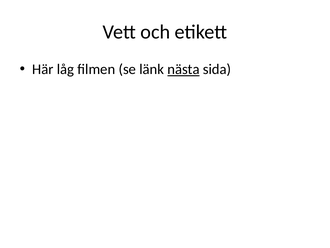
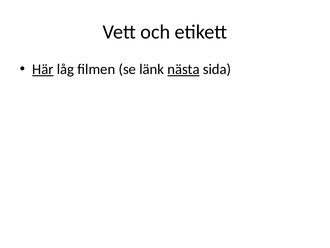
Här underline: none -> present (43, 69)
